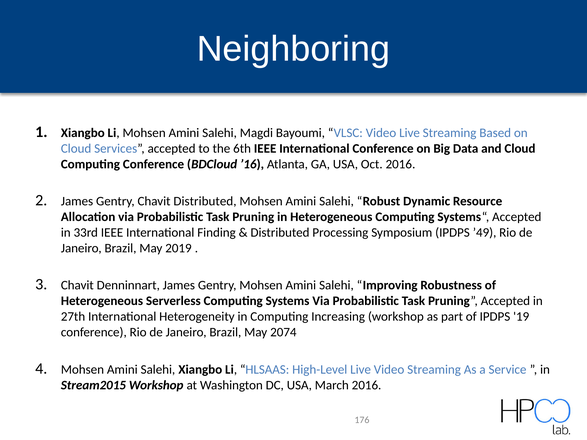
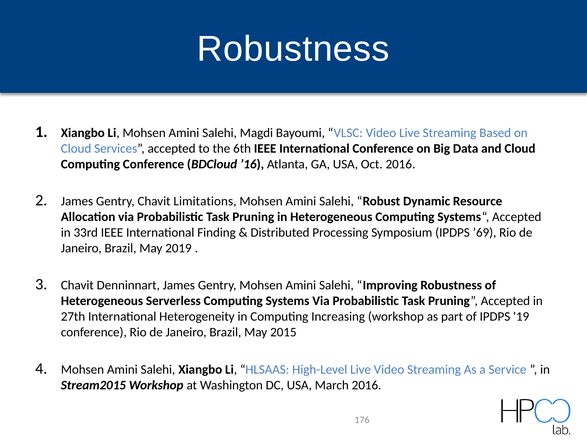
Neighboring: Neighboring -> Robustness (293, 49)
Chavit Distributed: Distributed -> Limitations (205, 201)
’49: ’49 -> ’69 (485, 233)
2074: 2074 -> 2015 (283, 332)
